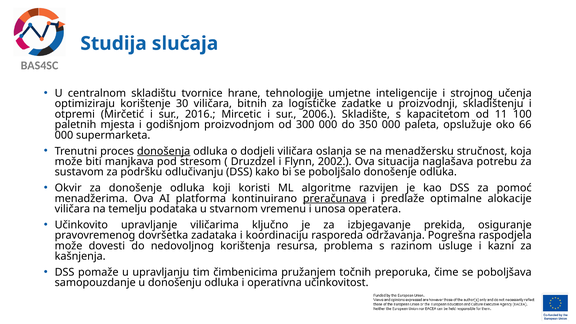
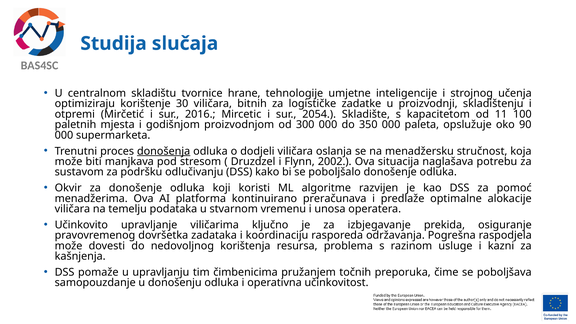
2006: 2006 -> 2054 (319, 114)
66: 66 -> 90 (525, 125)
preračunava underline: present -> none (335, 198)
